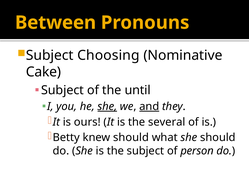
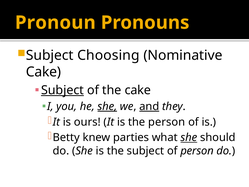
Between: Between -> Pronoun (55, 23)
Subject underline: none -> present (62, 90)
the until: until -> cake (138, 90)
the several: several -> person (167, 122)
knew should: should -> parties (131, 137)
she underline: none -> present (189, 137)
